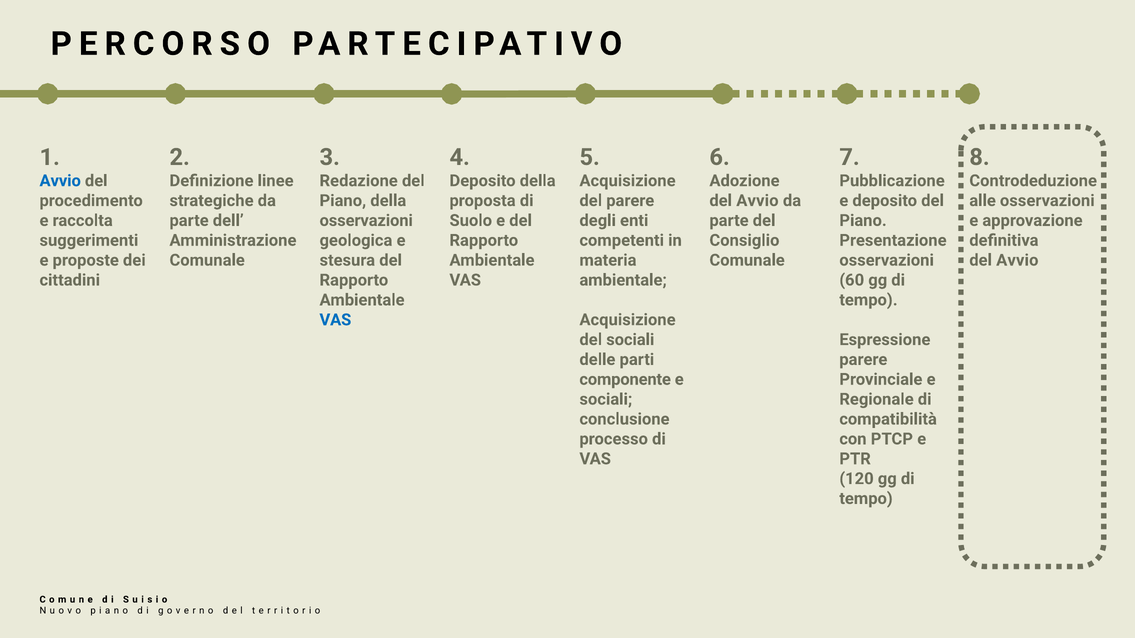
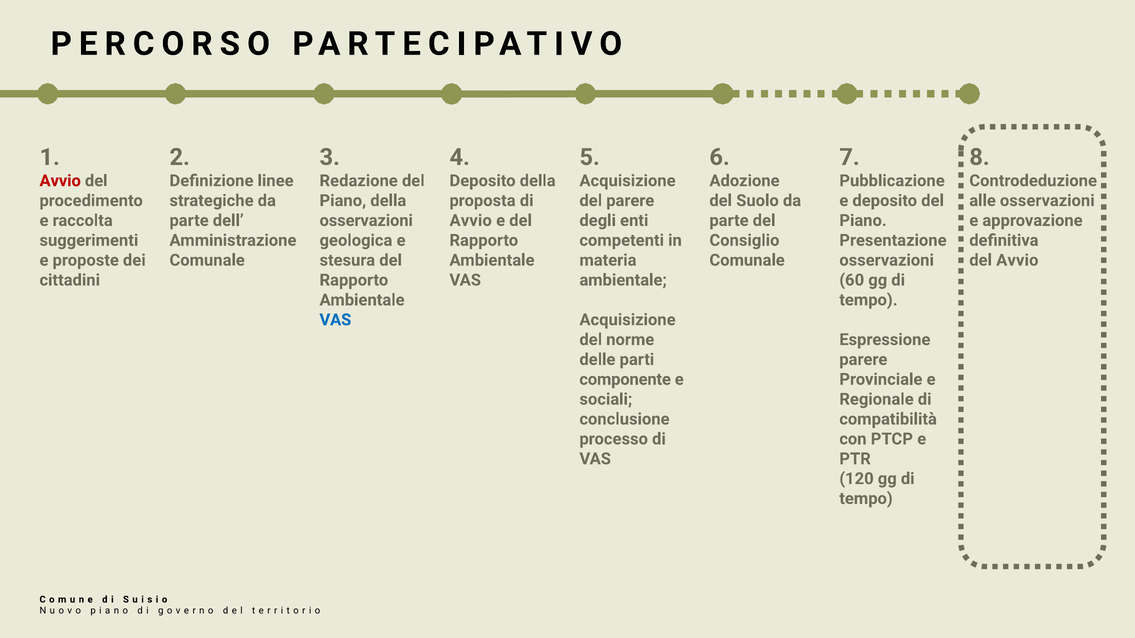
Avvio colour: blue -> red (60, 181)
Avvio: Avvio -> Suolo (758, 201)
Suolo: Suolo -> Avvio (471, 221)
del sociali: sociali -> norme (630, 340)
